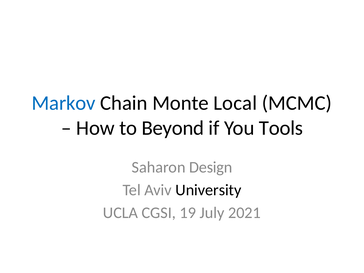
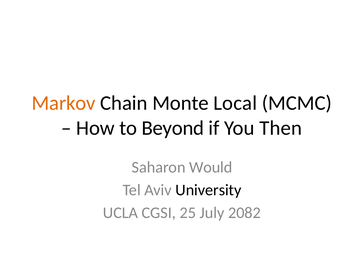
Markov colour: blue -> orange (64, 103)
Tools: Tools -> Then (281, 128)
Design: Design -> Would (211, 167)
19: 19 -> 25 (188, 213)
2021: 2021 -> 2082 (244, 213)
